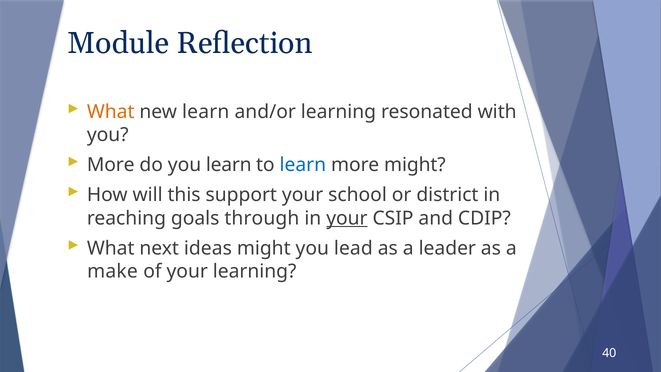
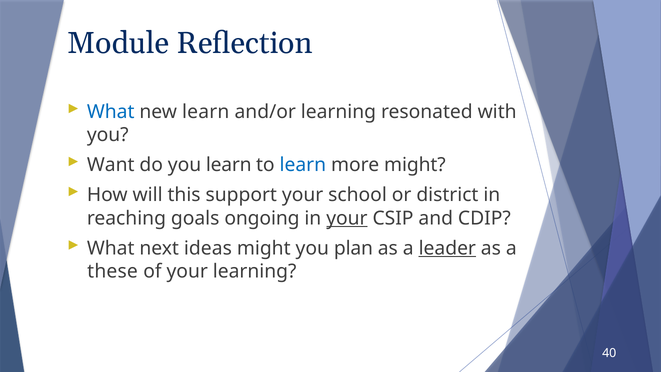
What colour: orange -> blue (111, 112)
More: More -> Want (111, 165)
through: through -> ongoing (262, 218)
lead: lead -> plan (353, 248)
leader underline: none -> present (447, 248)
make: make -> these (113, 271)
